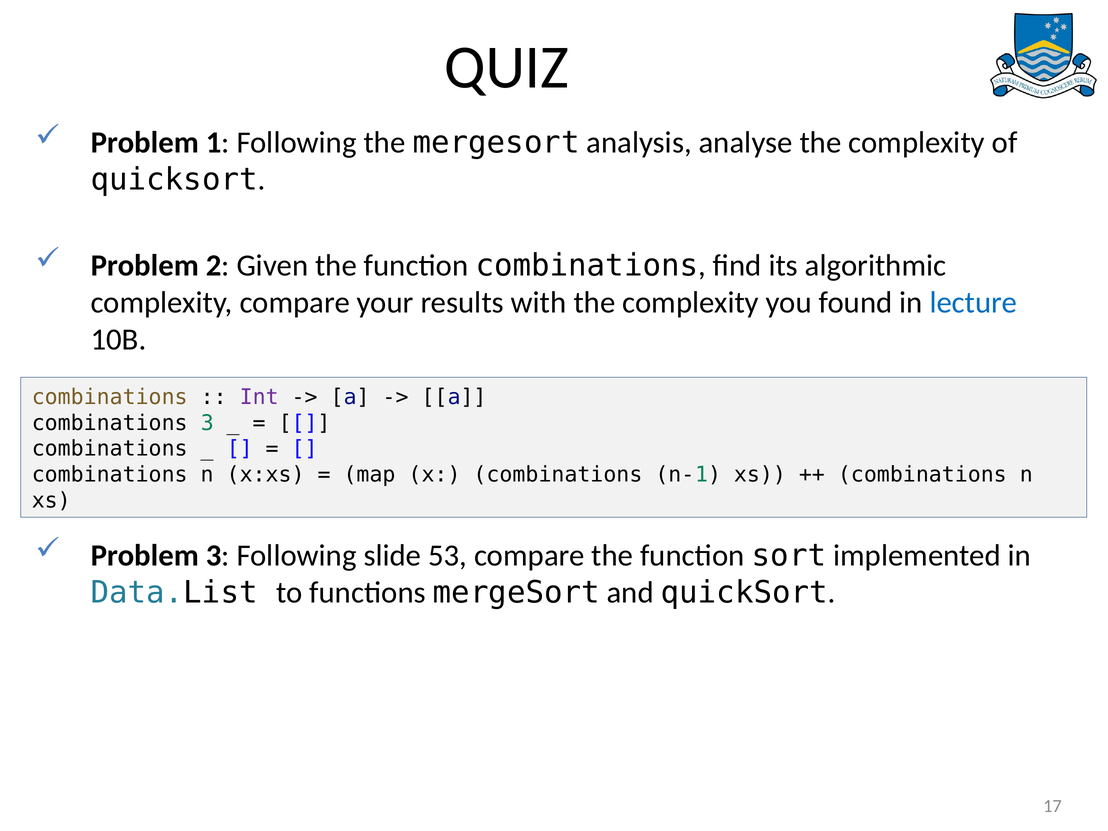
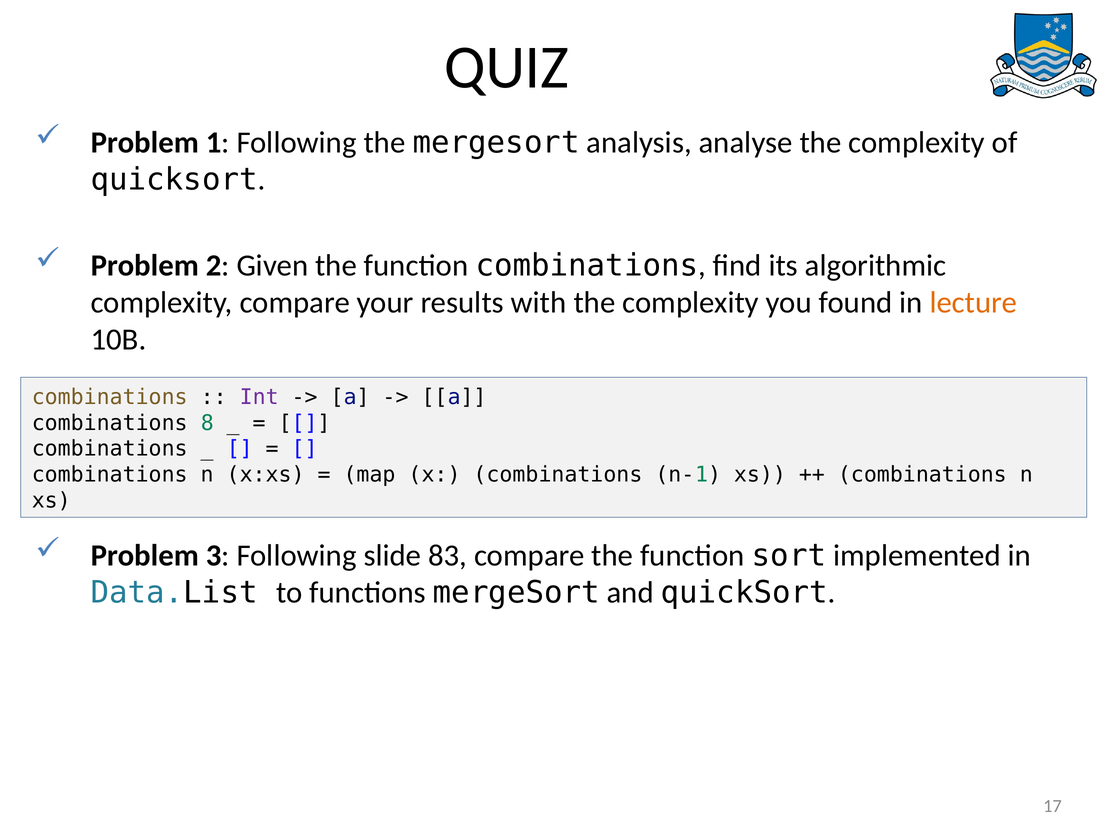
lecture colour: blue -> orange (973, 303)
3: 3 -> 8 (207, 423)
53: 53 -> 83 (448, 555)
